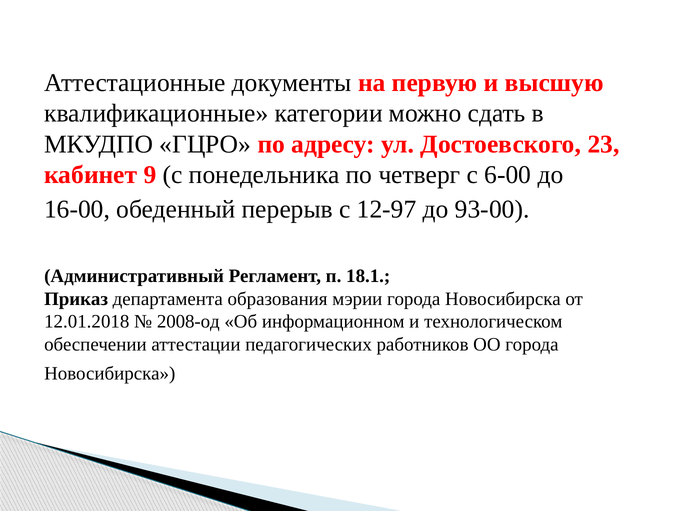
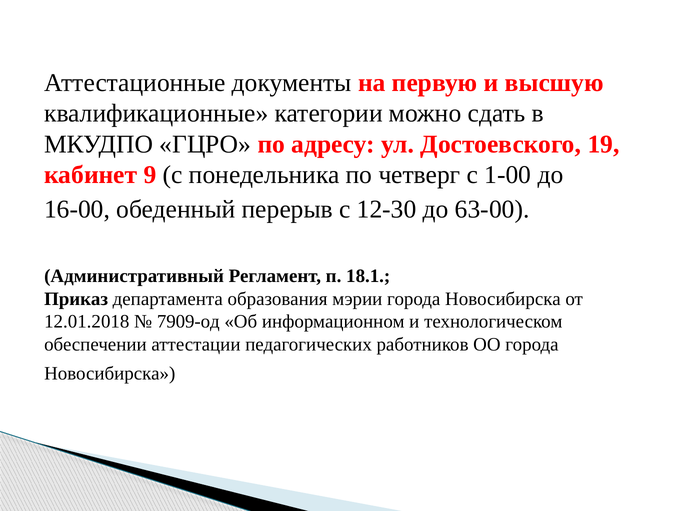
23: 23 -> 19 (603, 144)
6-00: 6-00 -> 1-00 (508, 175)
12-97: 12-97 -> 12-30 (387, 209)
93-00: 93-00 -> 63-00 (492, 209)
2008-од: 2008-од -> 7909-од (188, 321)
